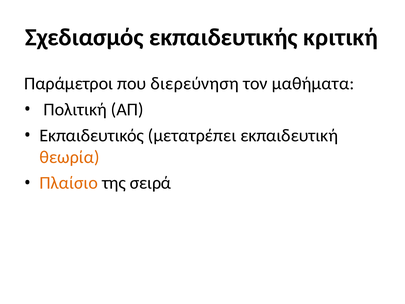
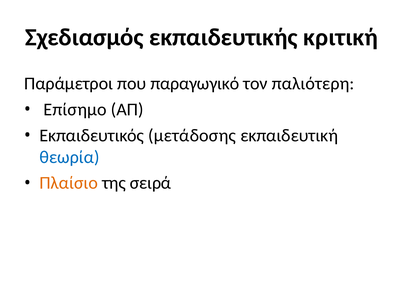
διερεύνηση: διερεύνηση -> παραγωγικό (195, 84)
μαθήματα: μαθήματα -> παλιότερη (313, 84)
Πολιτική: Πολιτική -> Επίσημο (75, 110)
μετατρέπει: μετατρέπει -> μετάδοσης (192, 136)
θεωρία colour: orange -> blue (70, 157)
